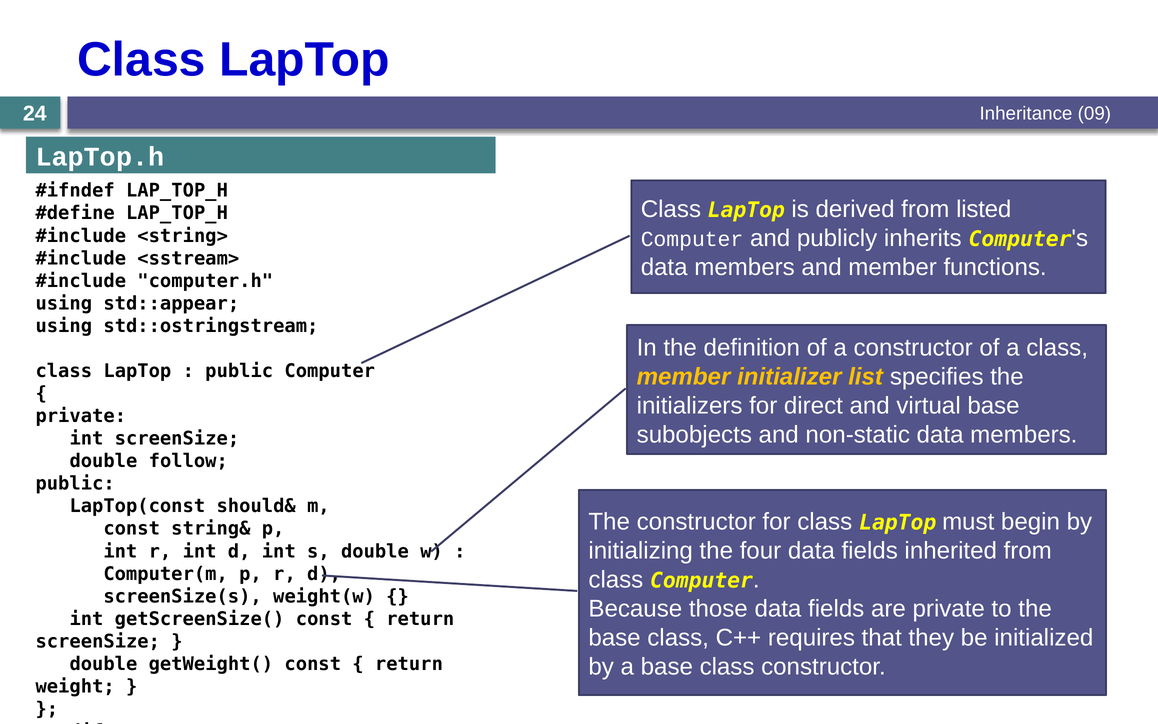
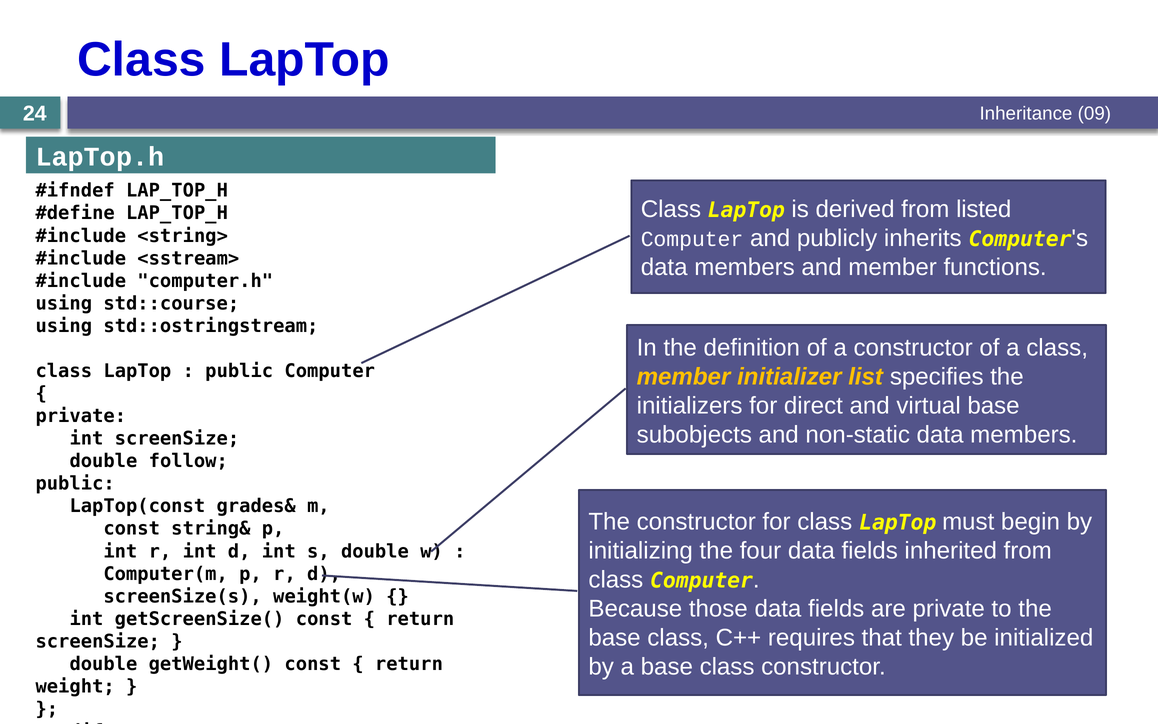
std::appear: std::appear -> std::course (171, 303)
should&: should& -> grades& (256, 506)
